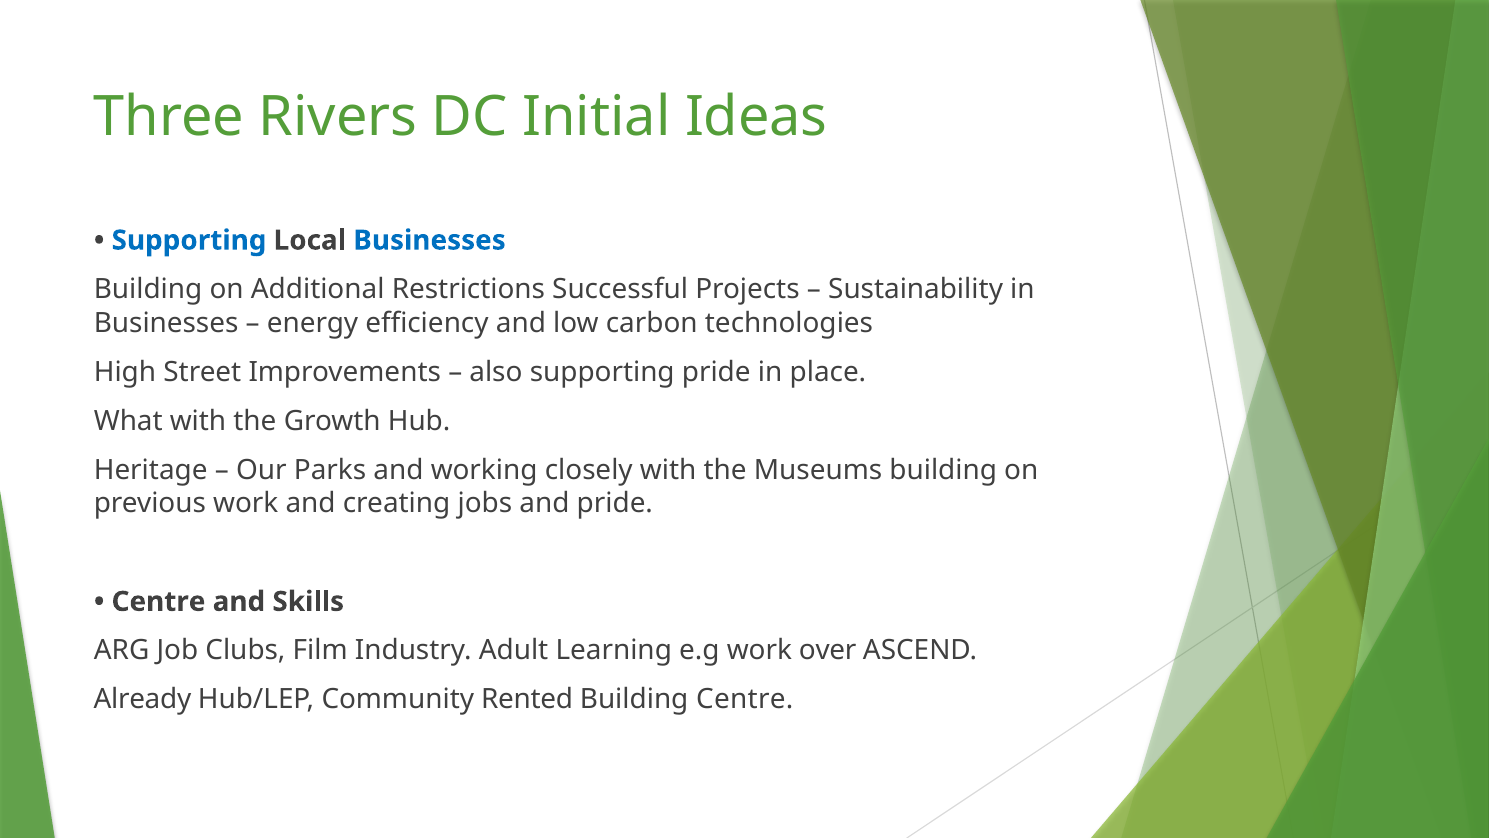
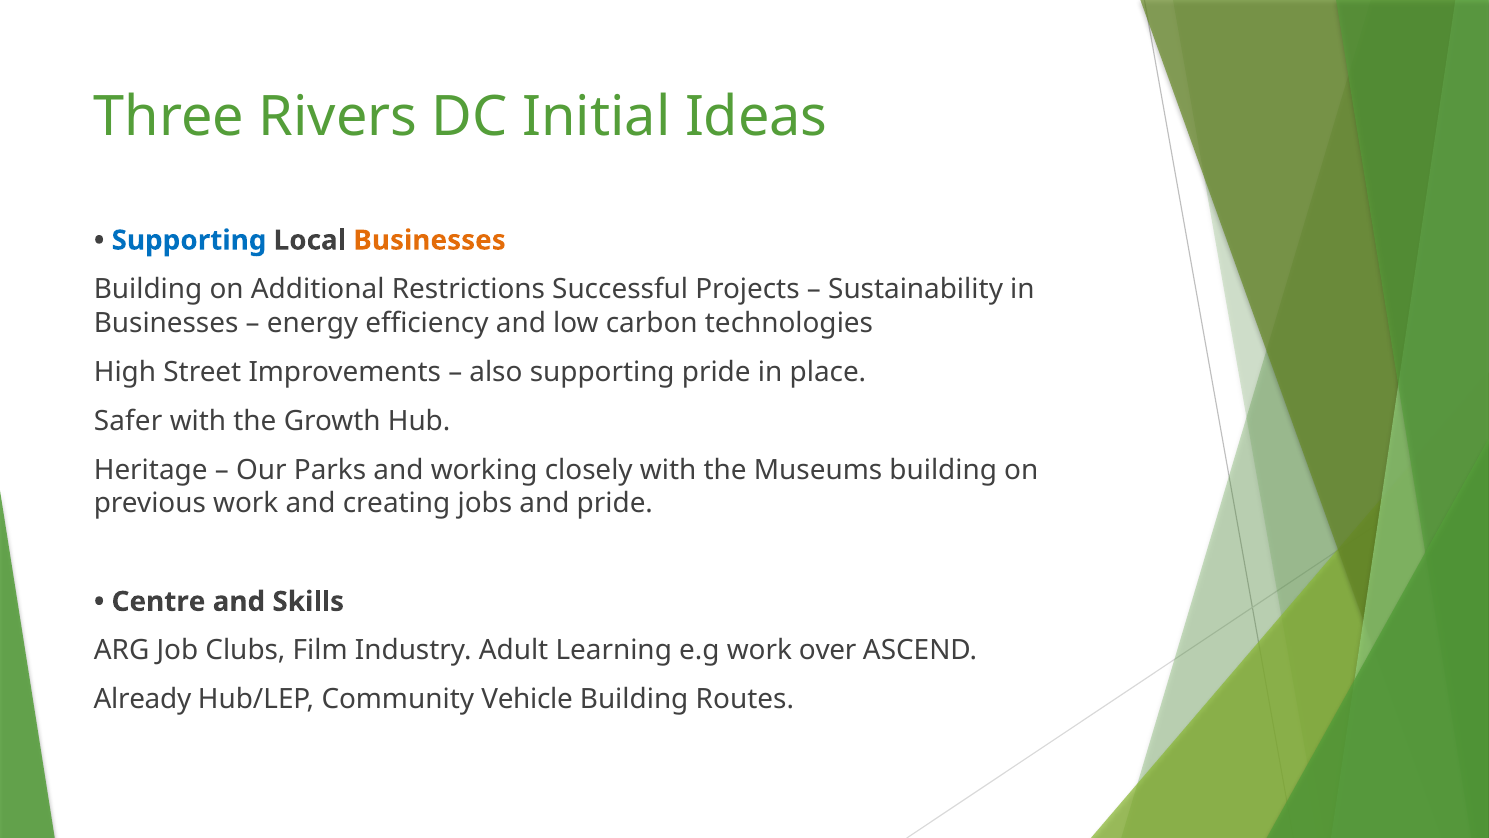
Businesses colour: blue -> orange (430, 240)
What: What -> Safer (128, 421)
Rented: Rented -> Vehicle (527, 699)
Building Centre: Centre -> Routes (745, 699)
